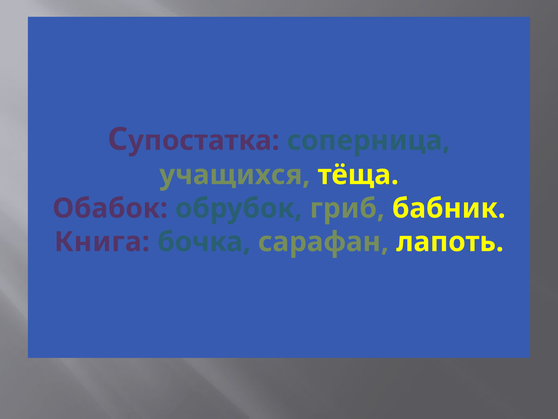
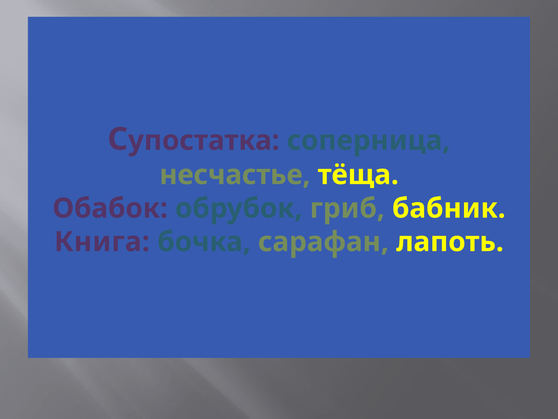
учащихся: учащихся -> несчастье (235, 175)
